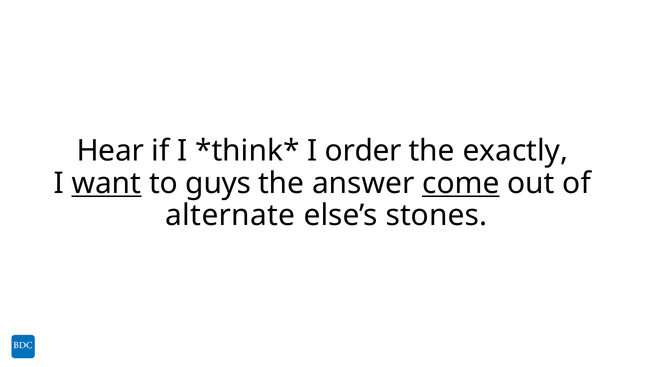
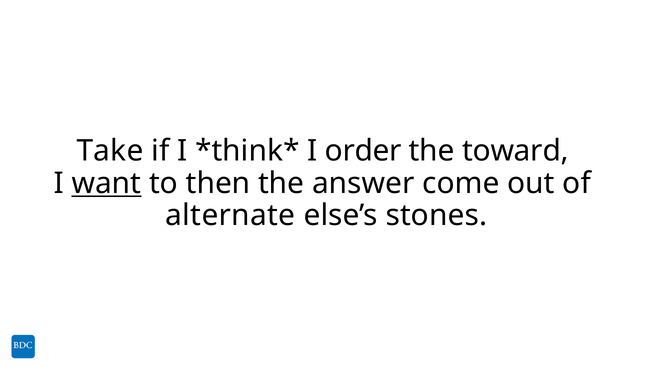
Hear: Hear -> Take (110, 151)
exactly: exactly -> toward (516, 151)
guys: guys -> then (218, 183)
come underline: present -> none (461, 183)
